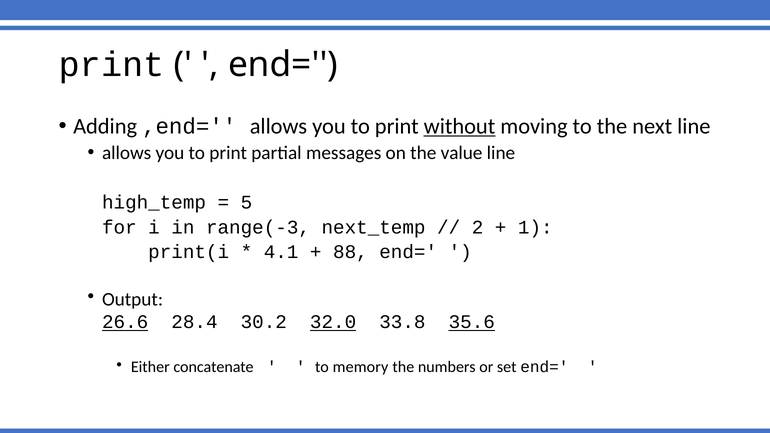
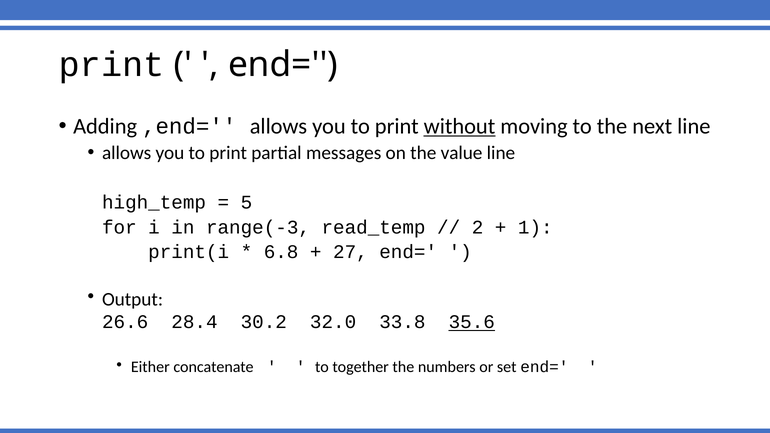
next_temp: next_temp -> read_temp (374, 227)
4.1: 4.1 -> 6.8 (281, 252)
88: 88 -> 27 (350, 252)
26.6 underline: present -> none (125, 322)
32.0 underline: present -> none (333, 322)
memory: memory -> together (361, 367)
